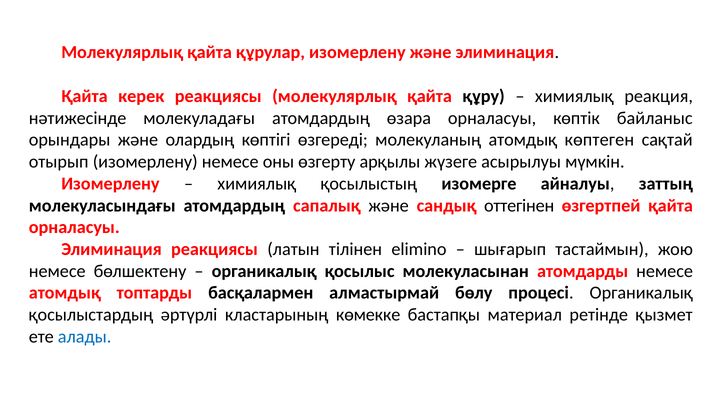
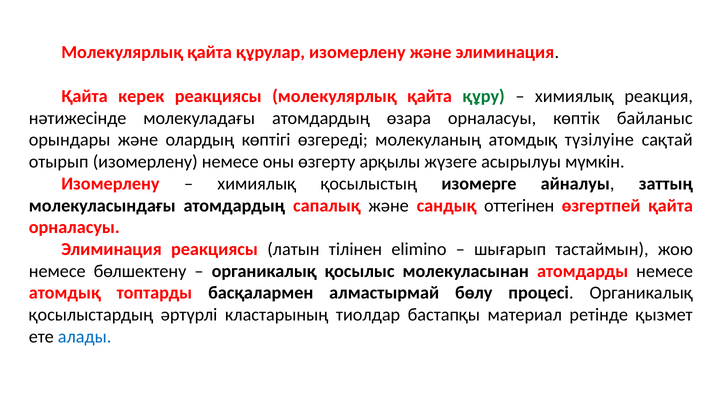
құру colour: black -> green (484, 96)
көптеген: көптеген -> түзілуіне (599, 140)
көмекке: көмекке -> тиолдар (368, 314)
